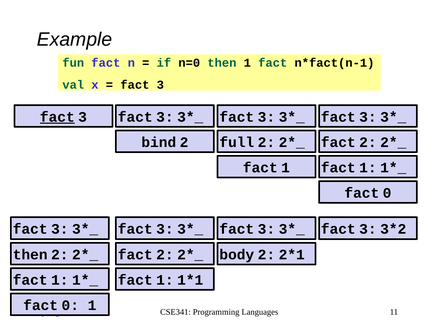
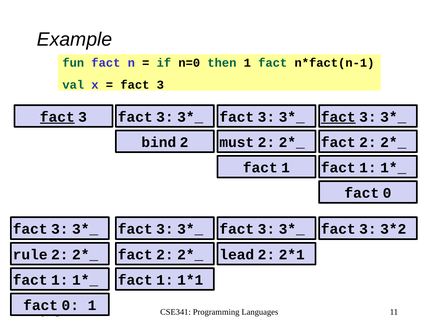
fact underline: none -> present (338, 117)
full: full -> must (237, 142)
then: then -> rule (30, 255)
body: body -> lead (237, 255)
